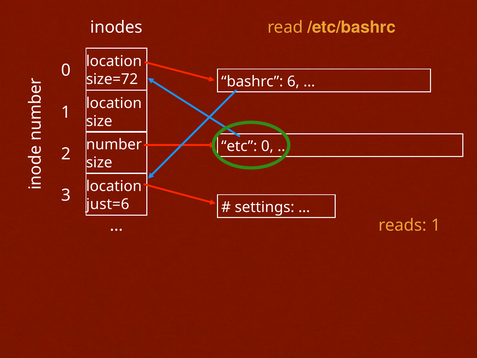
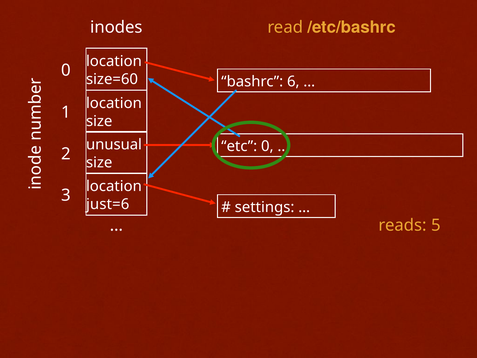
size=72: size=72 -> size=60 (112, 79)
number: number -> unusual (114, 145)
reads 1: 1 -> 5 (436, 225)
